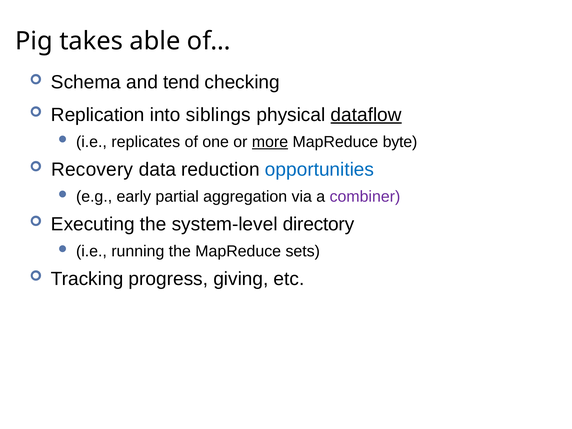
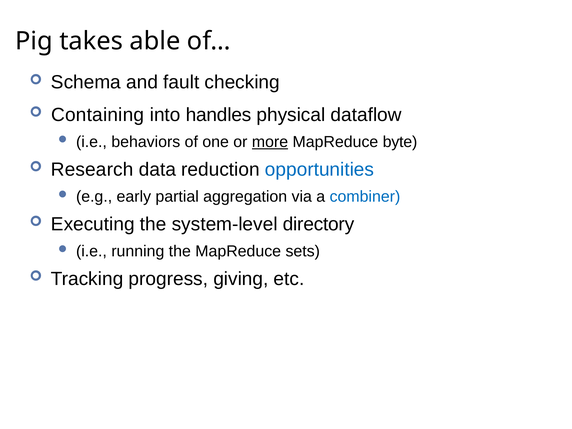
tend: tend -> fault (181, 82)
Replication: Replication -> Containing (98, 115)
siblings: siblings -> handles (219, 115)
dataflow underline: present -> none (366, 115)
replicates: replicates -> behaviors (146, 142)
Recovery: Recovery -> Research (92, 169)
combiner colour: purple -> blue (365, 197)
